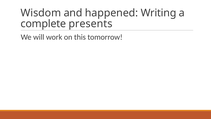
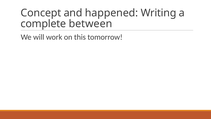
Wisdom: Wisdom -> Concept (41, 13)
presents: presents -> between (90, 24)
